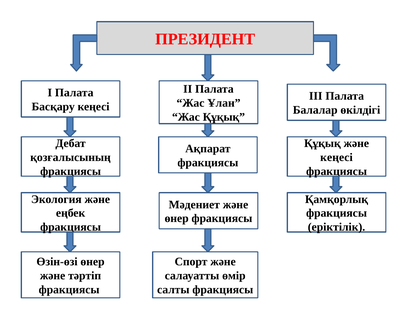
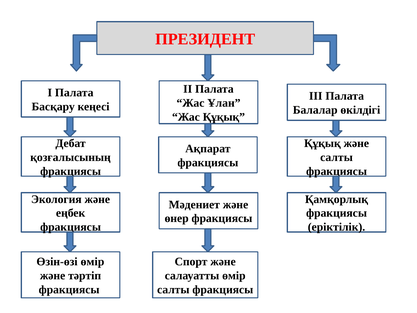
кеңесі: кеңесі -> салты (337, 157)
Өзін-өзі өнер: өнер -> өмір (92, 261)
